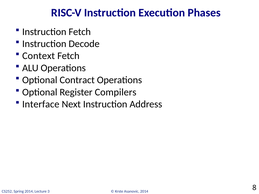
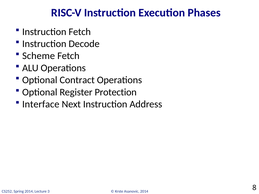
Context: Context -> Scheme (39, 56)
Compilers: Compilers -> Protection (116, 92)
